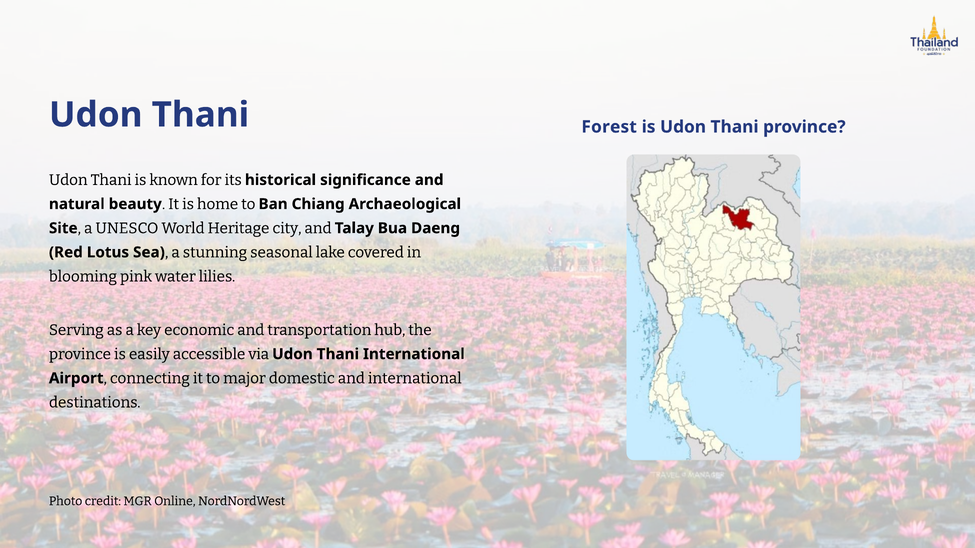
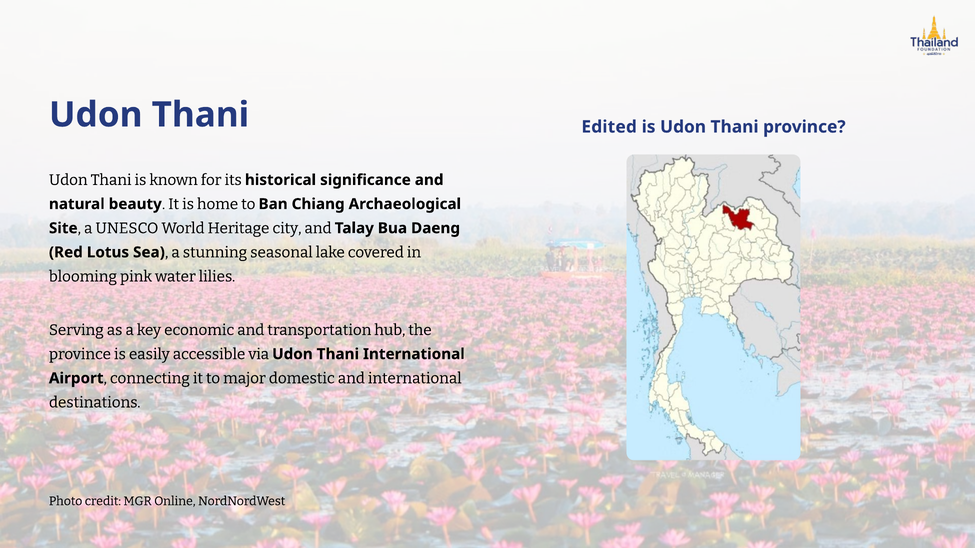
Forest: Forest -> Edited (609, 127)
